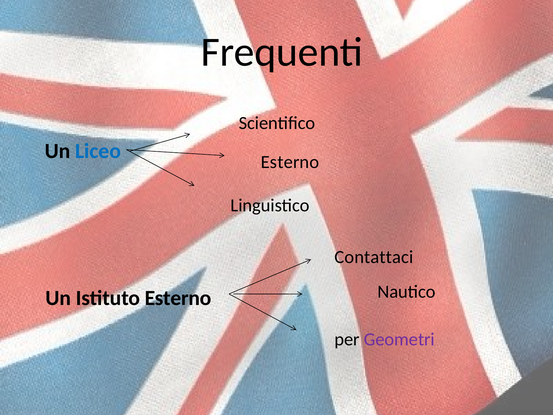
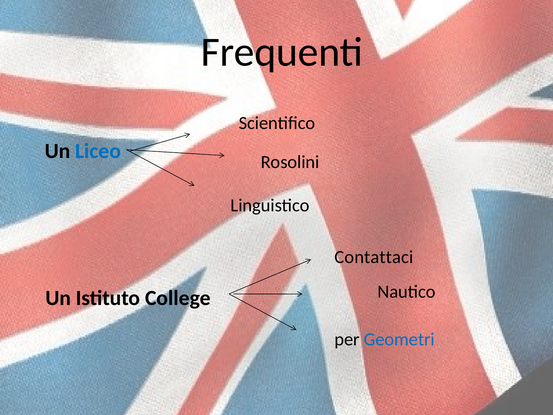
Esterno: Esterno -> Rosolini (290, 162)
Istituto Esterno: Esterno -> College (178, 298)
Geometri colour: purple -> blue (399, 339)
